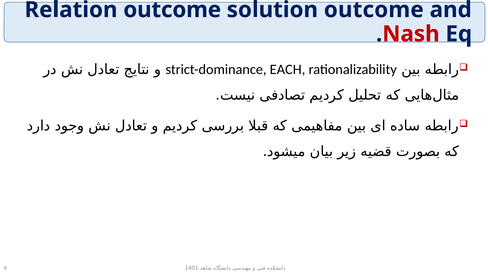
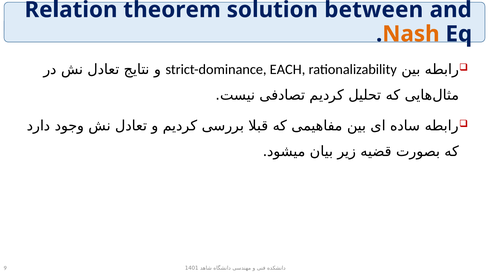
Relation outcome: outcome -> theorem (172, 10)
solution outcome: outcome -> between (374, 10)
Nash colour: red -> orange (411, 34)
